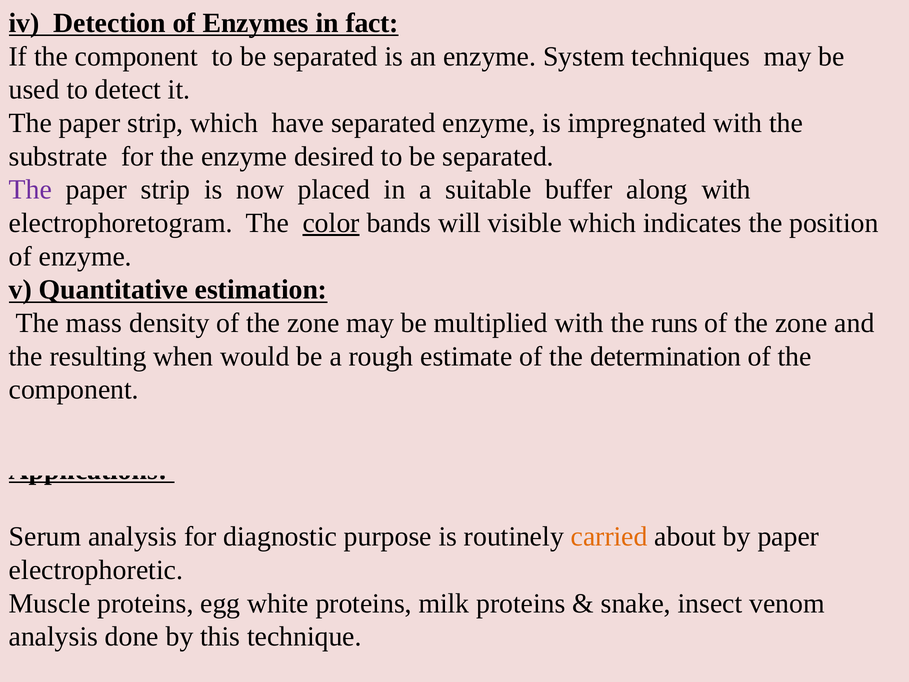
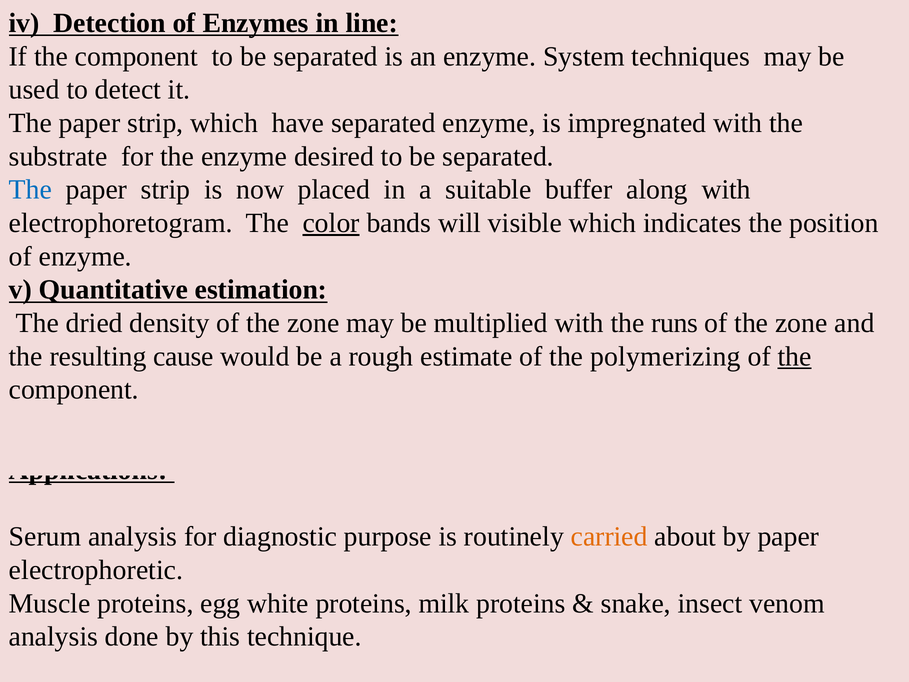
fact: fact -> line (372, 23)
The colour: purple -> blue (30, 190)
mass: mass -> dried (94, 323)
when: when -> cause (184, 356)
determination: determination -> polymerizing (665, 356)
the underline: none -> present (795, 356)
